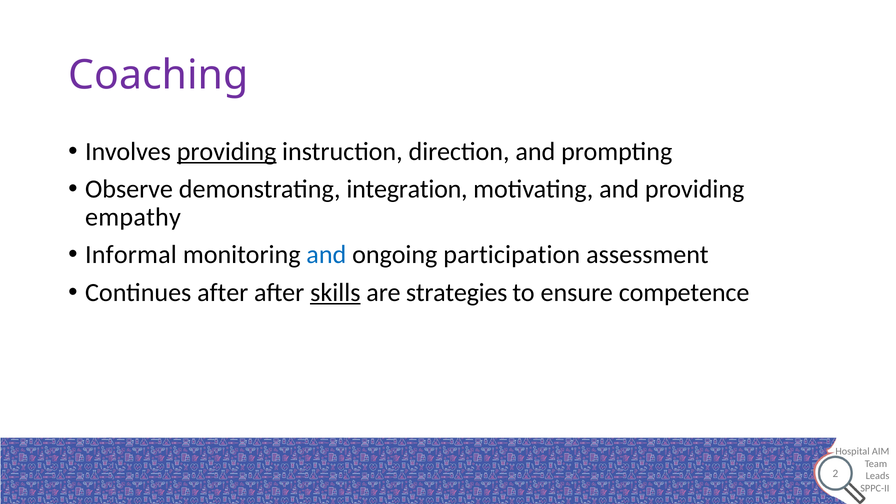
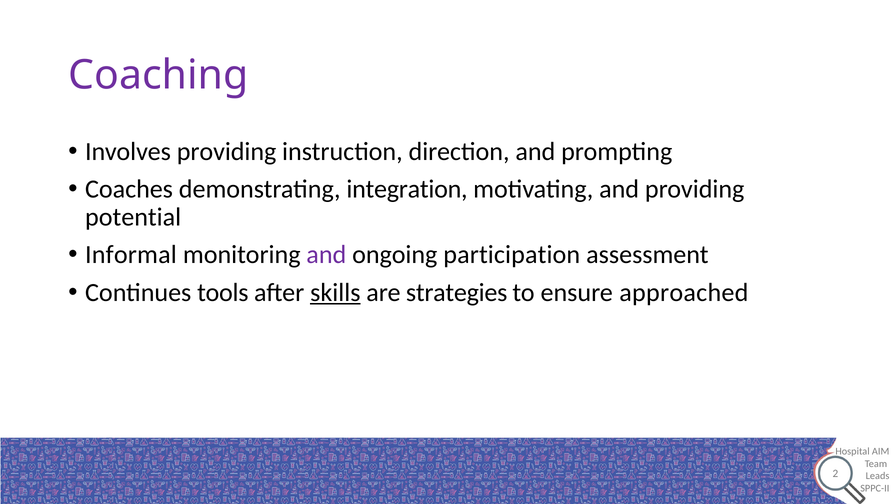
providing underline: present -> none (227, 151)
Observe: Observe -> Coaches (129, 189)
empathy: empathy -> potential (133, 217)
and colour: blue -> purple (326, 255)
Continues after: after -> tools (223, 292)
competence: competence -> approached (684, 292)
